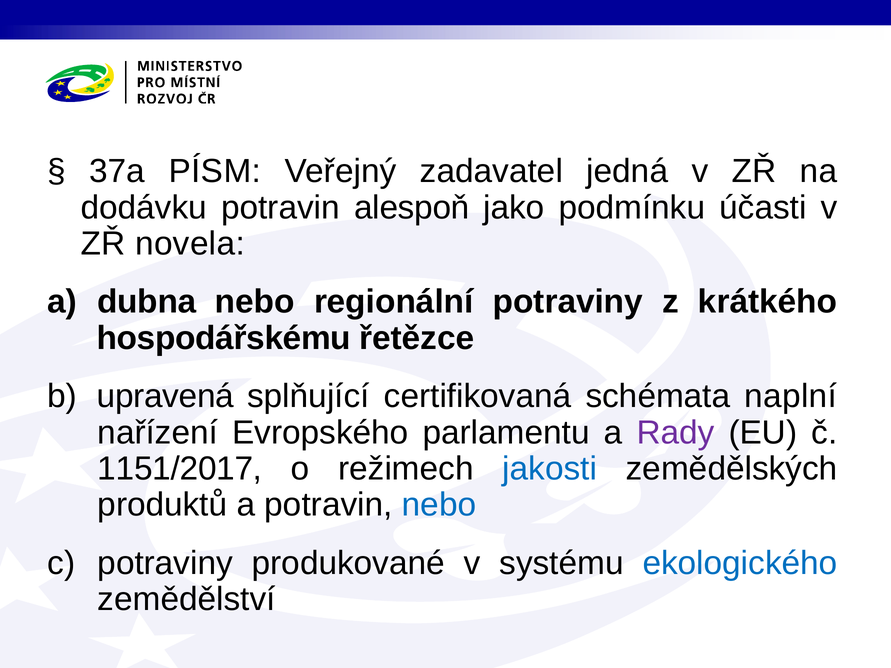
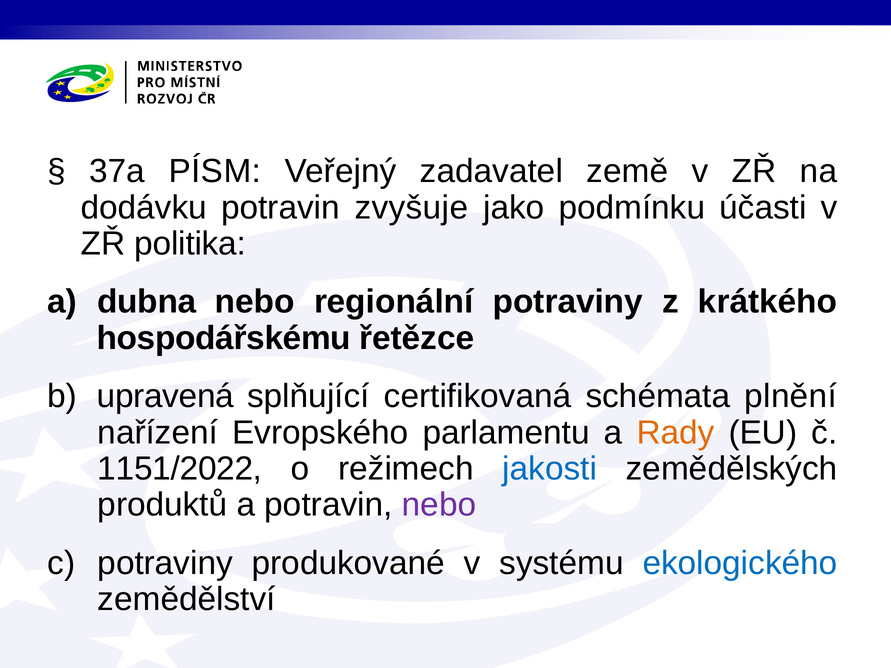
jedná: jedná -> země (627, 171)
alespoň: alespoň -> zvyšuje (411, 208)
novela: novela -> politika (190, 244)
naplní: naplní -> plnění (791, 397)
Rady colour: purple -> orange (676, 433)
1151/2017: 1151/2017 -> 1151/2022 (180, 469)
nebo colour: blue -> purple (439, 505)
